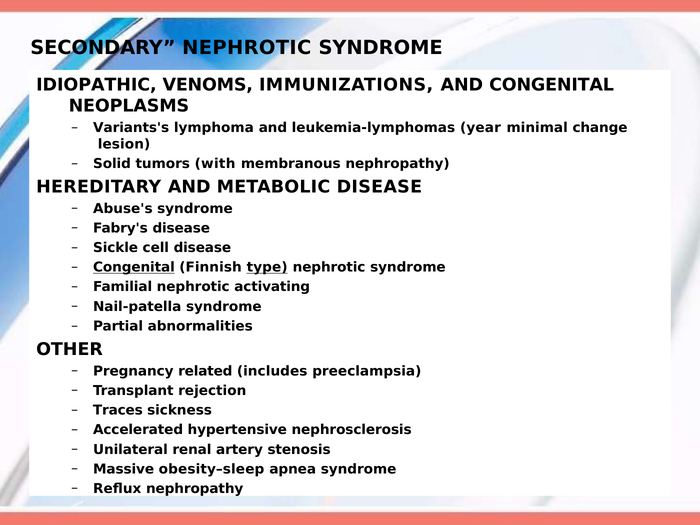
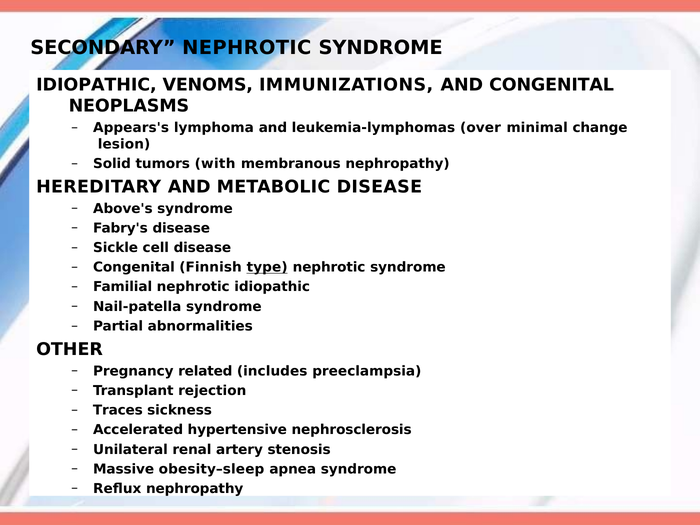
Variants's: Variants's -> Appears's (131, 128)
year: year -> over (480, 128)
Abuse's: Abuse's -> Above's (123, 209)
Congenital underline: present -> none (134, 267)
nephrotic activating: activating -> idiopathic (272, 287)
